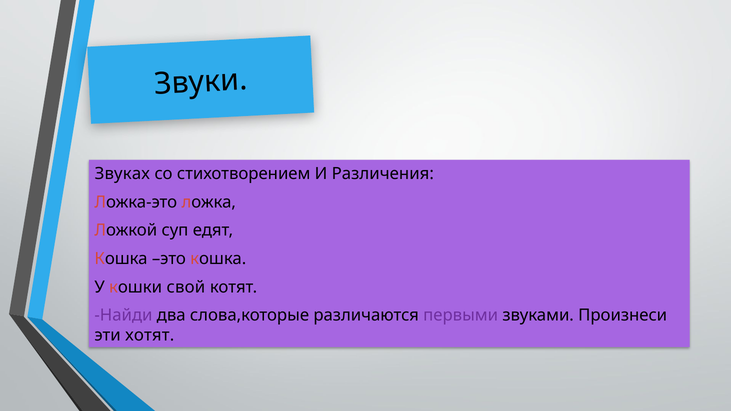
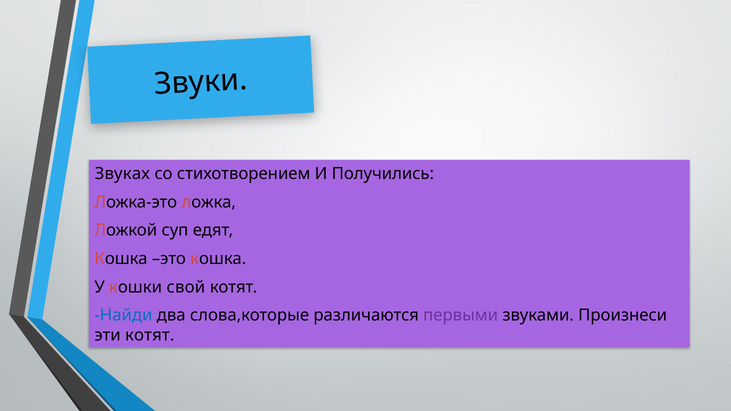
Различения: Различения -> Получились (383, 174)
Найди colour: purple -> blue (123, 315)
эти хотят: хотят -> котят (150, 336)
